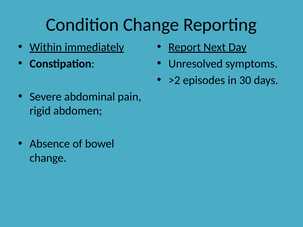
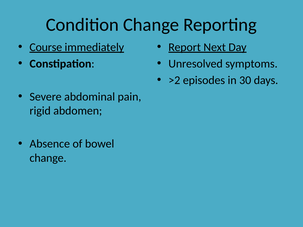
Within: Within -> Course (46, 47)
